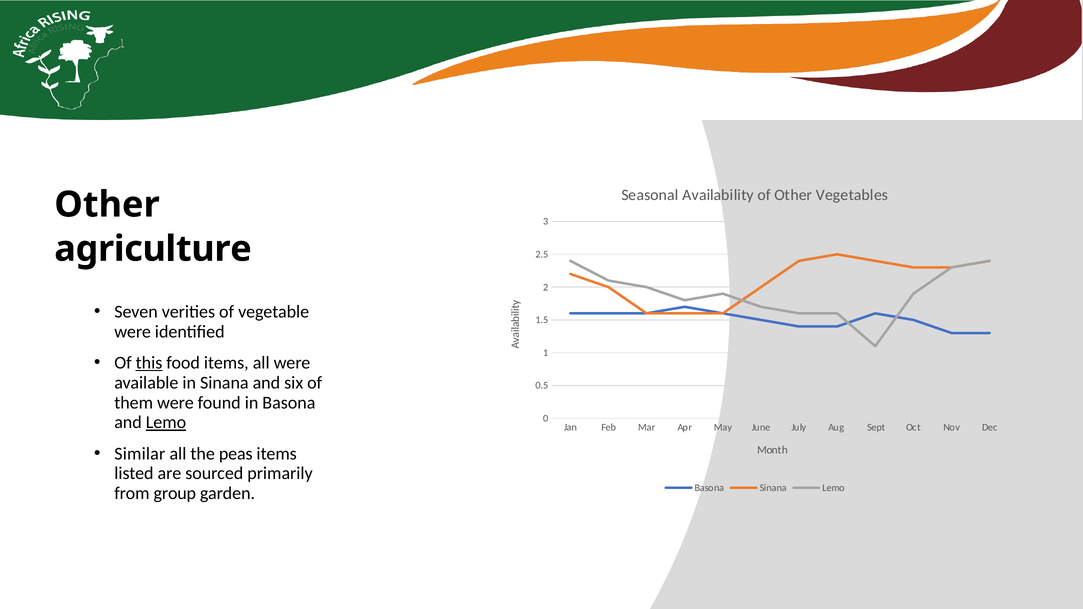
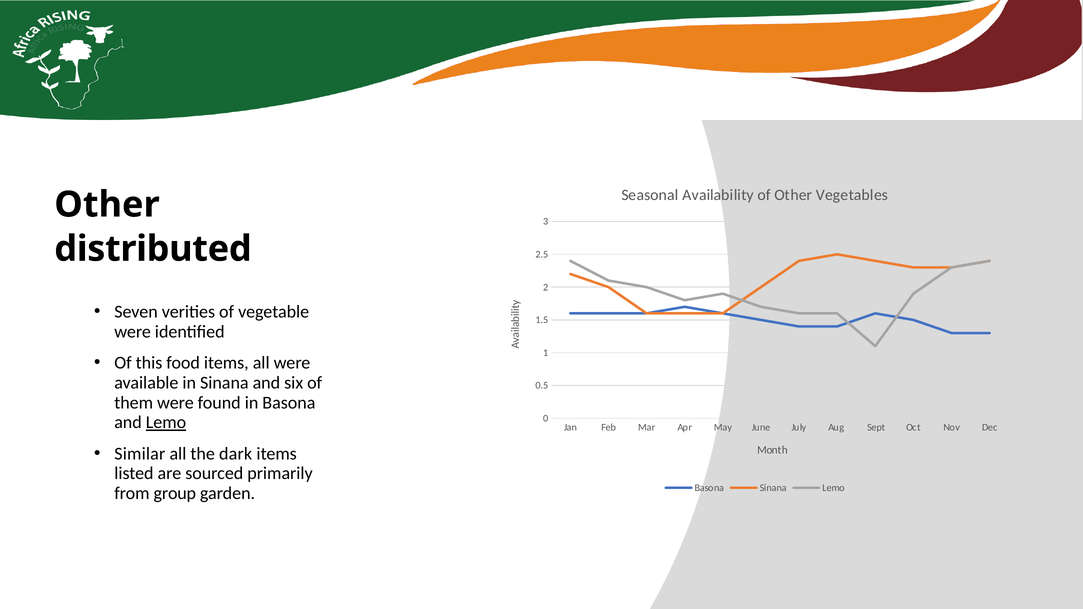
agriculture: agriculture -> distributed (153, 249)
this underline: present -> none (149, 363)
peas: peas -> dark (236, 454)
